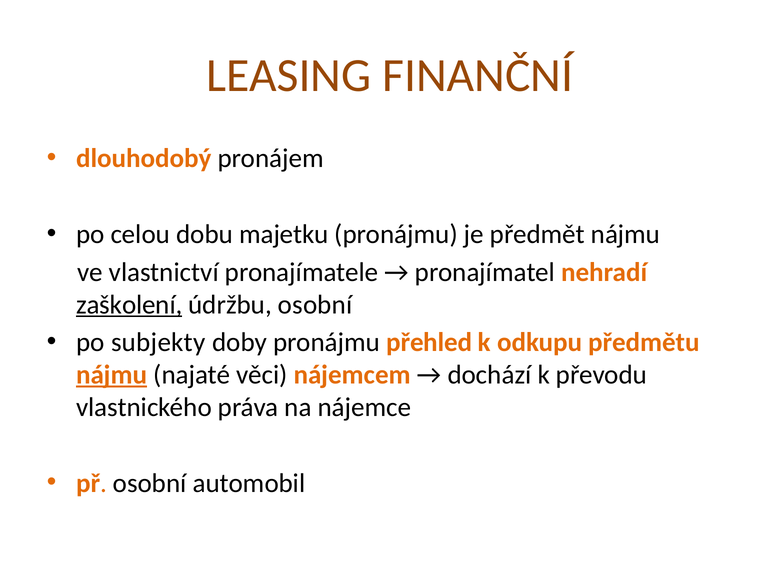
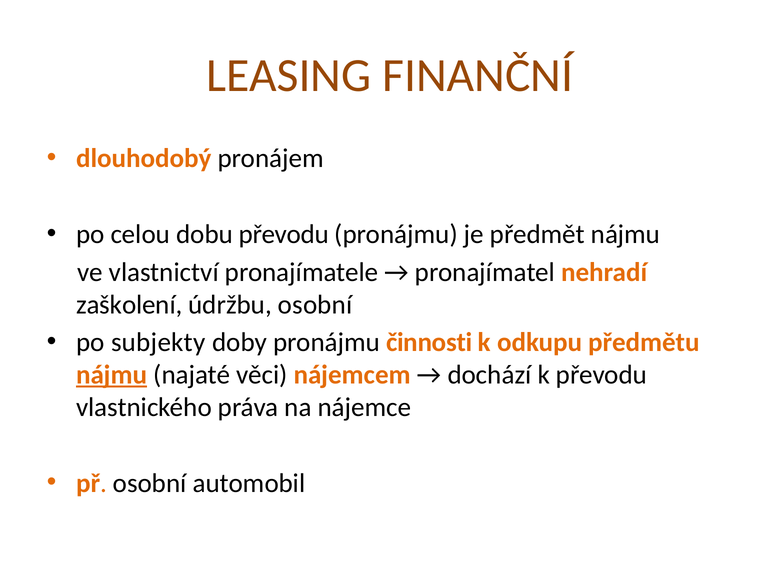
dobu majetku: majetku -> převodu (284, 234)
zaškolení underline: present -> none (129, 305)
přehled: přehled -> činnosti (429, 342)
